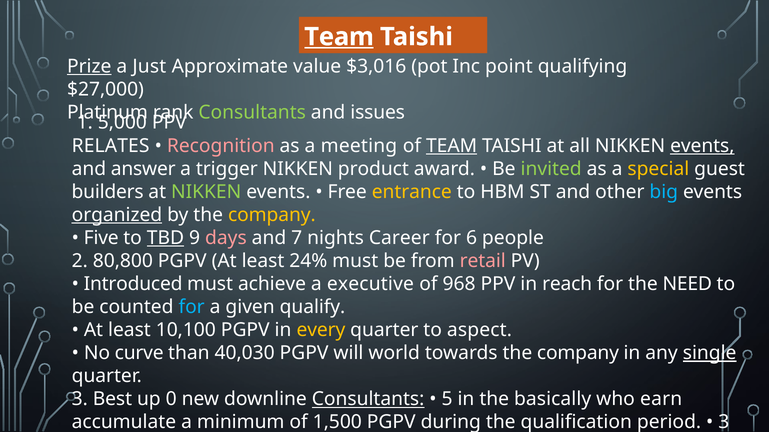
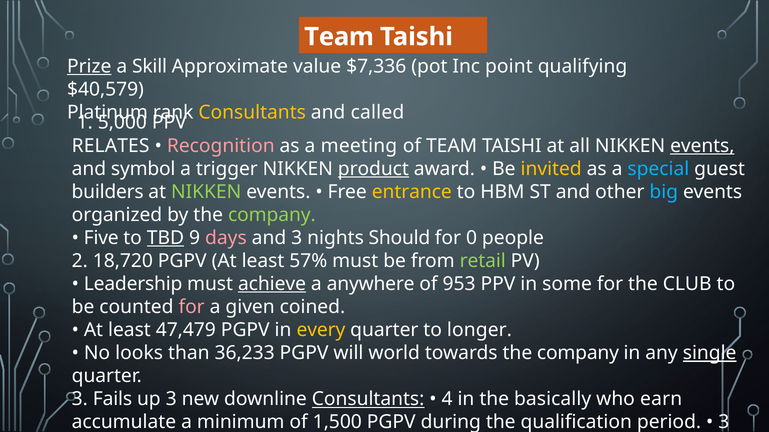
Team underline: present -> none (339, 37)
Just: Just -> Skill (150, 66)
$3,016: $3,016 -> $7,336 (376, 66)
$27,000: $27,000 -> $40,579 (105, 89)
Consultants colour: light green -> yellow (252, 112)
issues: issues -> called (377, 112)
TEAM underline: present -> none (452, 146)
answer: answer -> symbol (143, 169)
product underline: none -> present (373, 169)
invited colour: light green -> yellow (551, 169)
special colour: yellow -> light blue (658, 169)
organized underline: present -> none (117, 215)
company colour: yellow -> light green (272, 215)
and 7: 7 -> 3 (297, 238)
Career: Career -> Should (399, 238)
6: 6 -> 0 (472, 238)
80,800: 80,800 -> 18,720 (123, 261)
24%: 24% -> 57% (308, 261)
retail colour: pink -> light green (483, 261)
Introduced: Introduced -> Leadership (133, 284)
achieve underline: none -> present (272, 284)
executive: executive -> anywhere (371, 284)
968: 968 -> 953 (459, 284)
reach: reach -> some (567, 284)
NEED: NEED -> CLUB (687, 284)
for colour: light blue -> pink (192, 307)
qualify: qualify -> coined (312, 307)
10,100: 10,100 -> 47,479 (186, 330)
aspect: aspect -> longer (479, 330)
curve: curve -> looks (139, 353)
40,030: 40,030 -> 36,233 (245, 353)
Best: Best -> Fails (112, 400)
up 0: 0 -> 3 (171, 400)
5: 5 -> 4 (447, 400)
